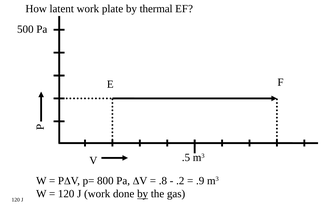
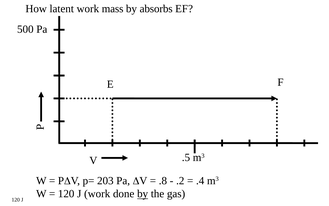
plate: plate -> mass (113, 9)
thermal: thermal -> absorbs (156, 9)
800: 800 -> 203 (105, 180)
.9: .9 -> .4 (200, 180)
